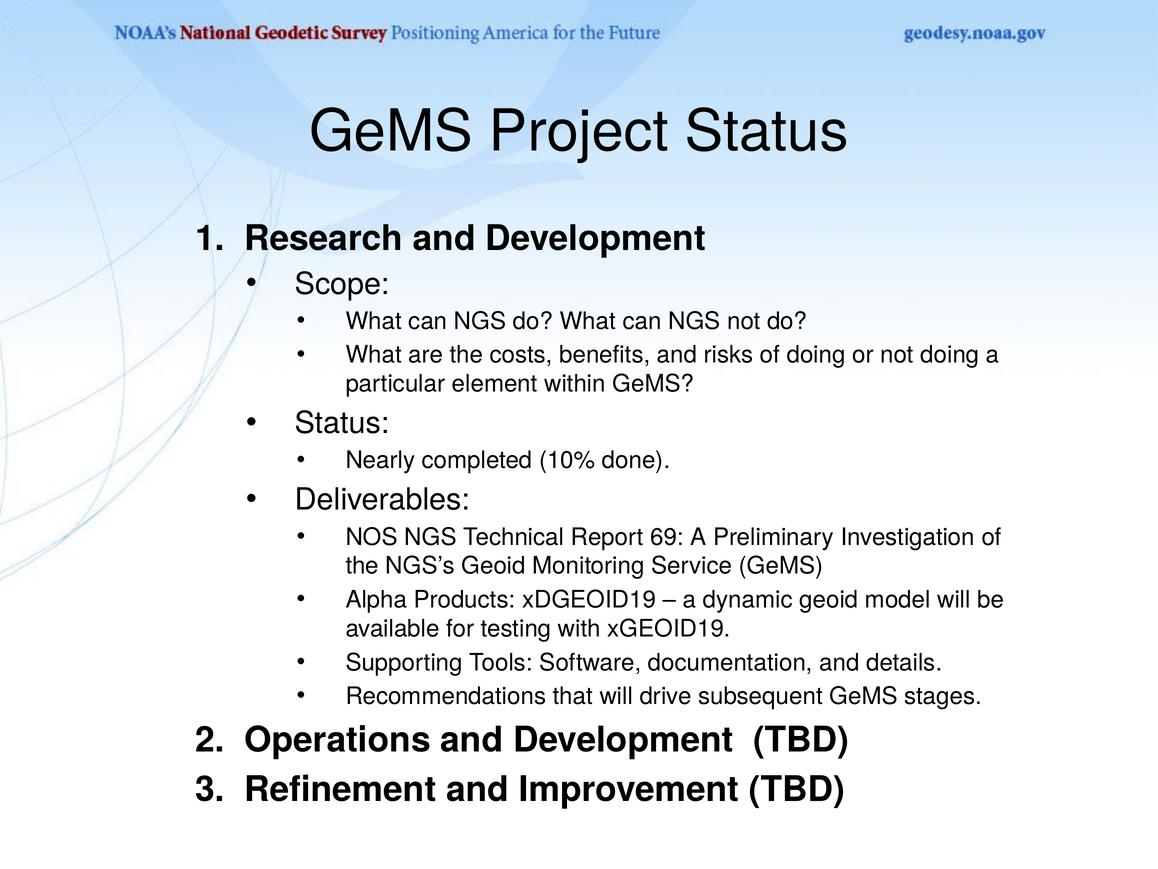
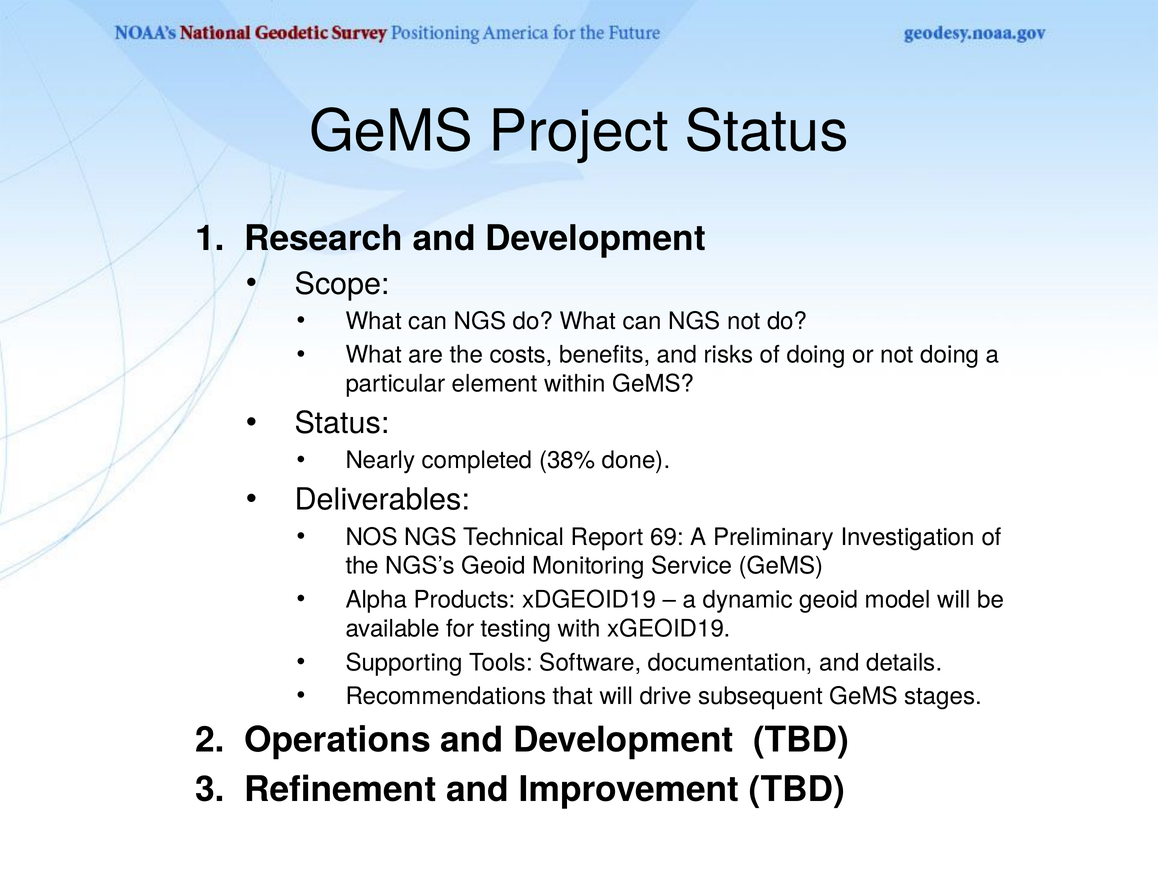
10%: 10% -> 38% (567, 460)
